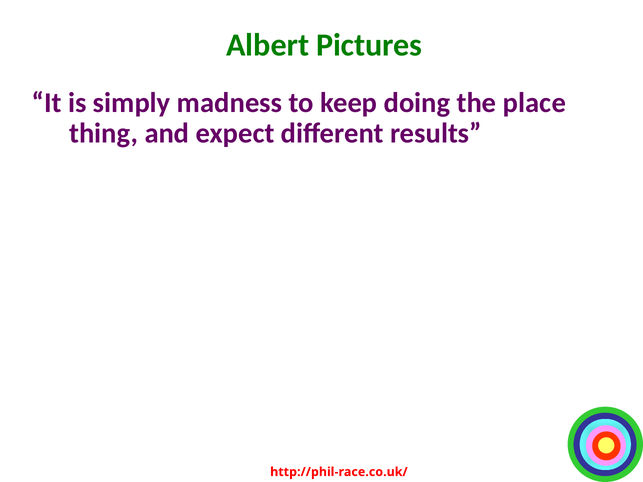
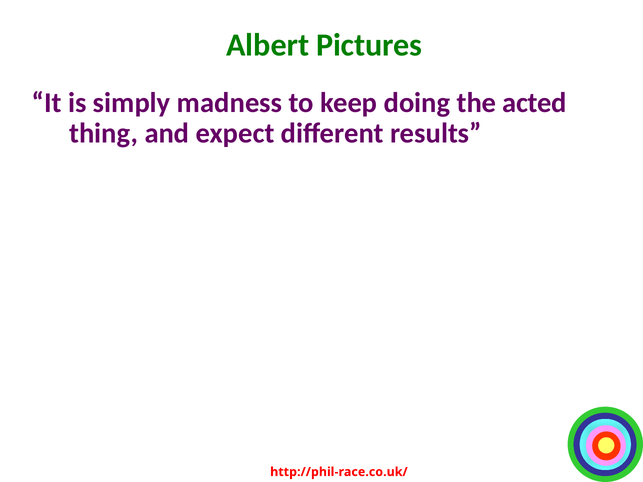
place: place -> acted (535, 103)
